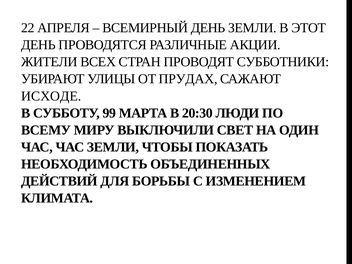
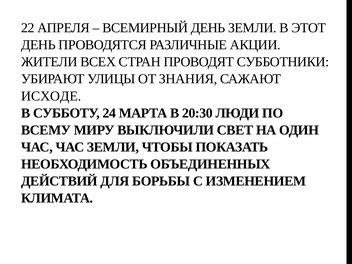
ПРУДАХ: ПРУДАХ -> ЗНАНИЯ (188, 79)
99: 99 -> 24 (109, 113)
